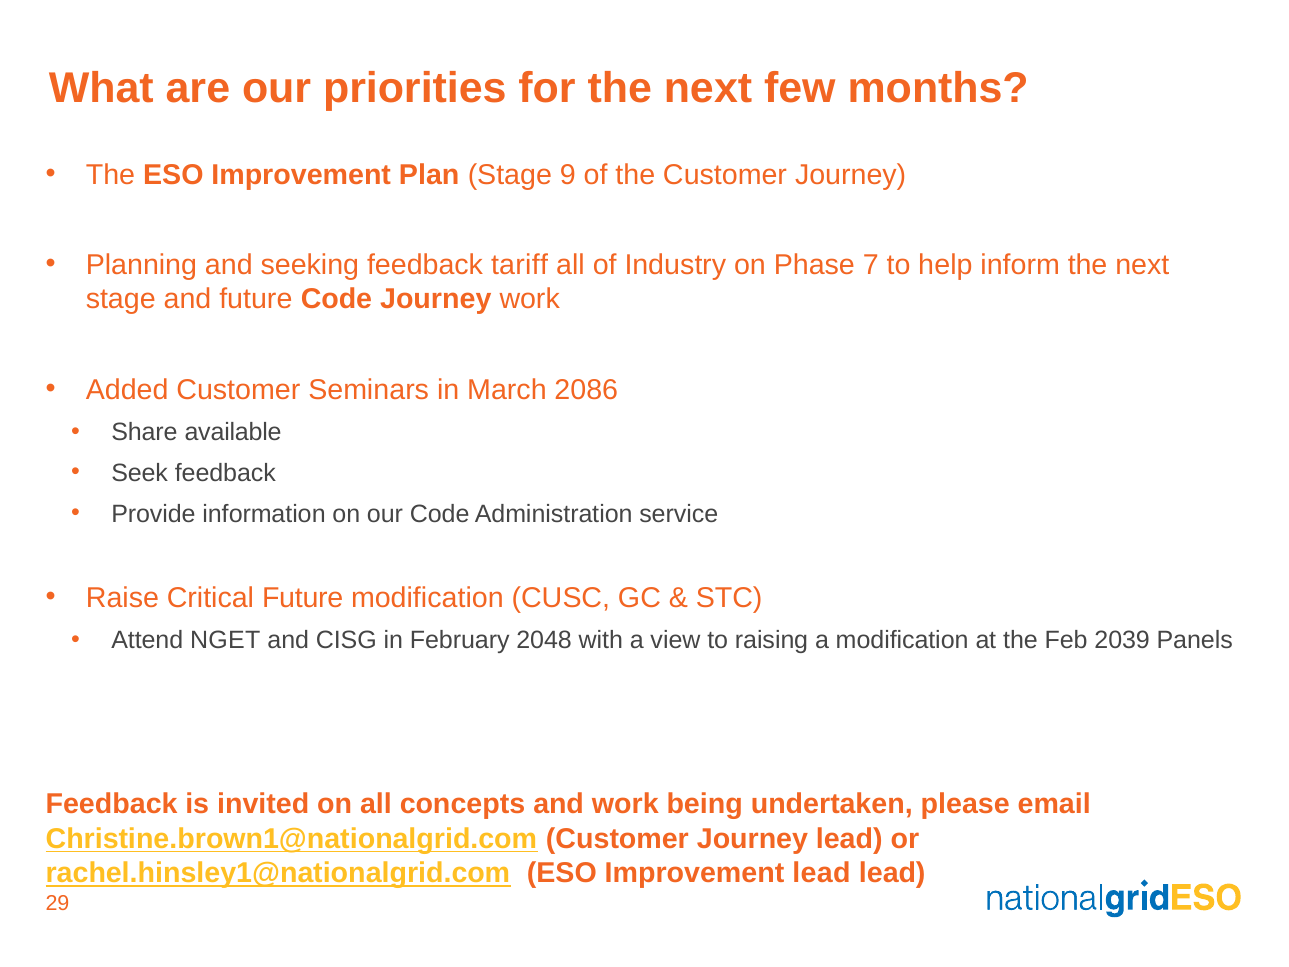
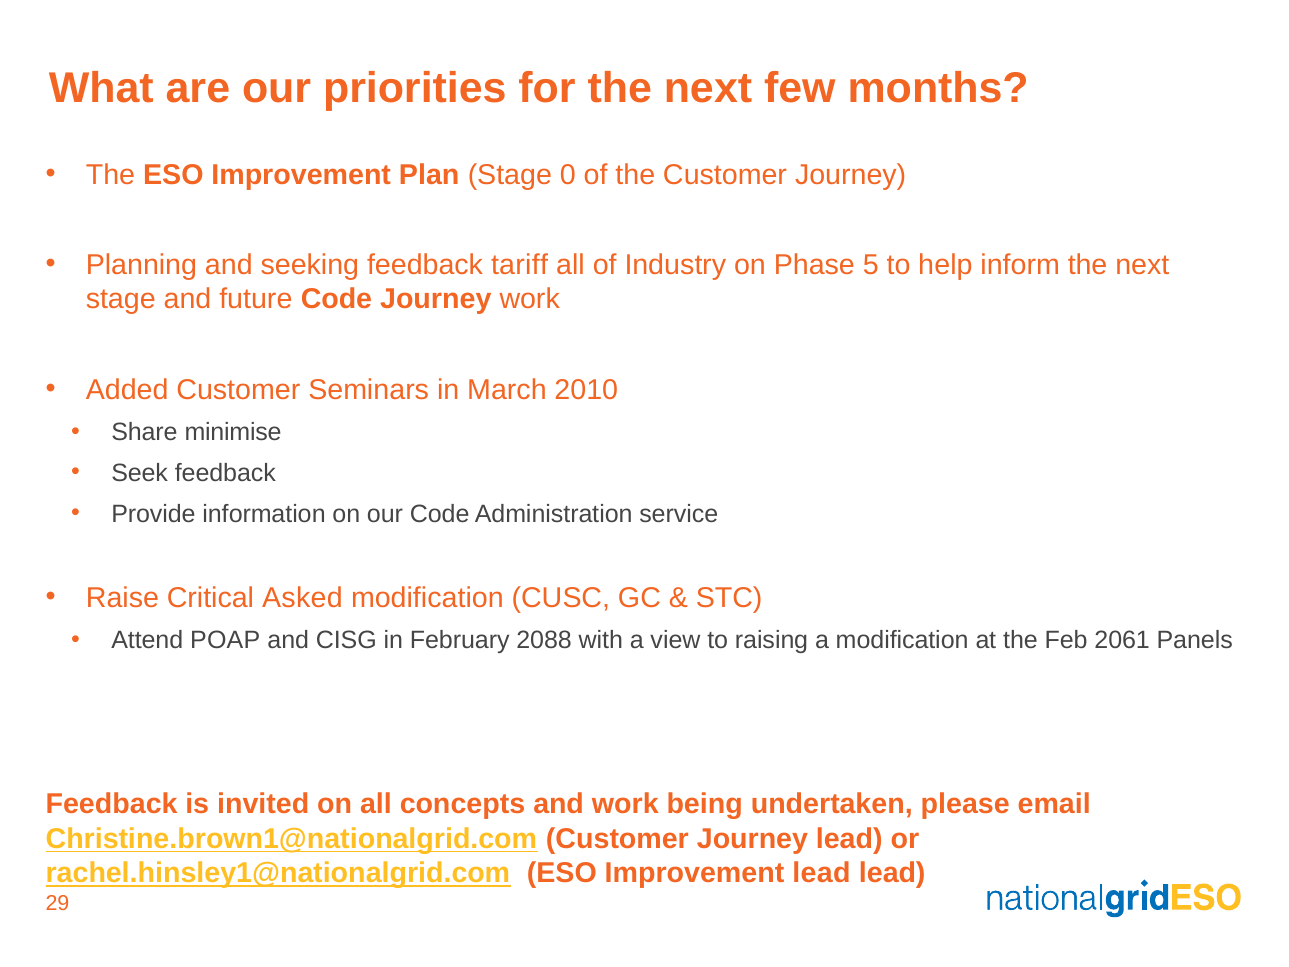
9: 9 -> 0 (568, 175)
7: 7 -> 5 (871, 265)
2086: 2086 -> 2010 (586, 390)
available: available -> minimise (233, 432)
Critical Future: Future -> Asked (302, 598)
NGET: NGET -> POAP (225, 641)
2048: 2048 -> 2088 (544, 641)
2039: 2039 -> 2061 (1122, 641)
